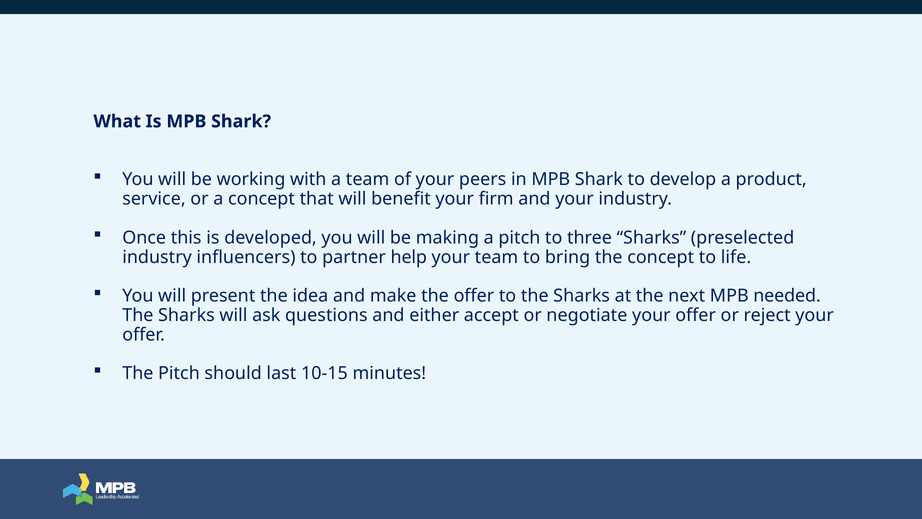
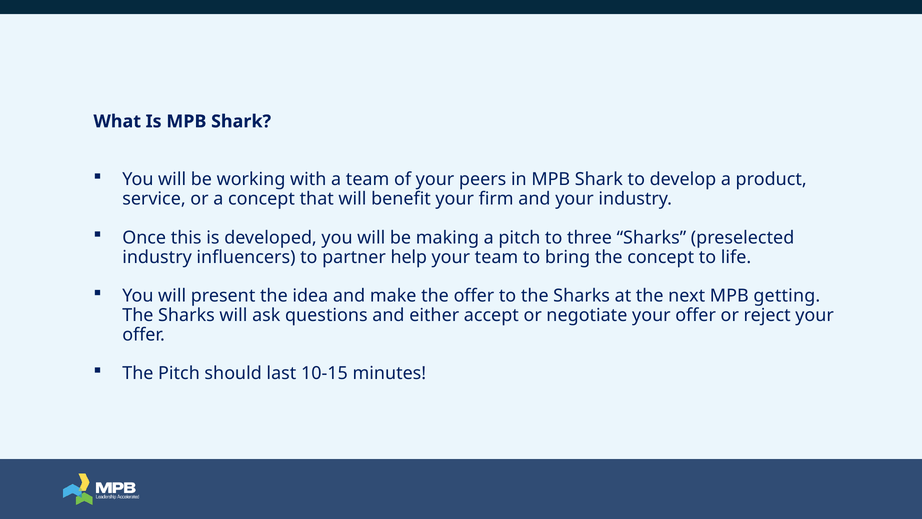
needed: needed -> getting (787, 296)
